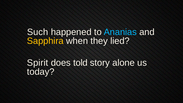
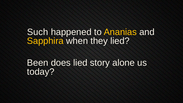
Ananias colour: light blue -> yellow (120, 32)
Spirit: Spirit -> Been (38, 63)
does told: told -> lied (80, 63)
